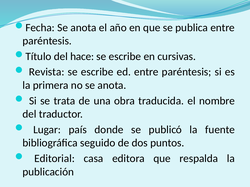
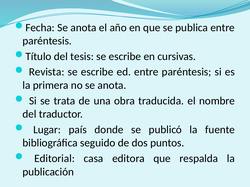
hace: hace -> tesis (82, 57)
